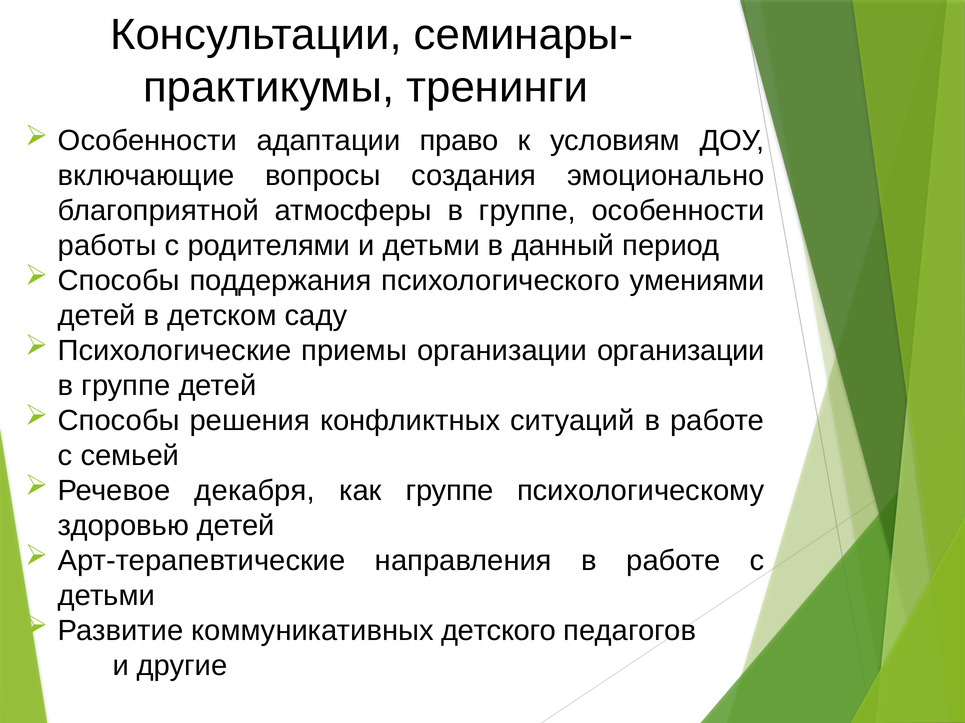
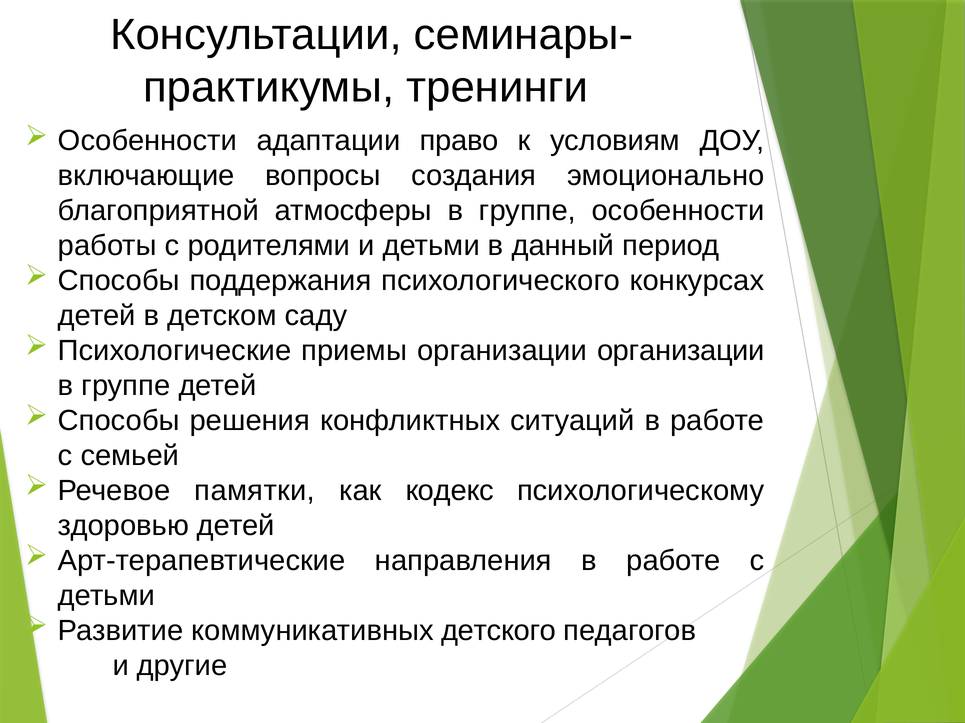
умениями: умениями -> конкурсах (697, 281)
декабря: декабря -> памятки (255, 491)
как группе: группе -> кодекс (450, 491)
